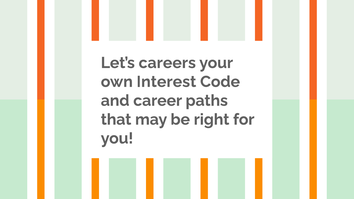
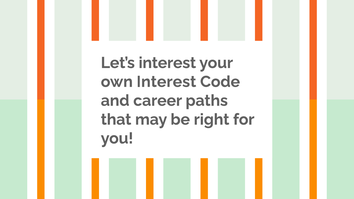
Let’s careers: careers -> interest (167, 63)
